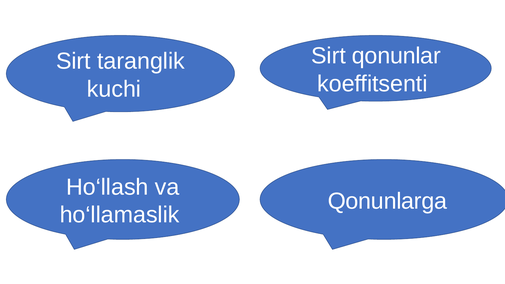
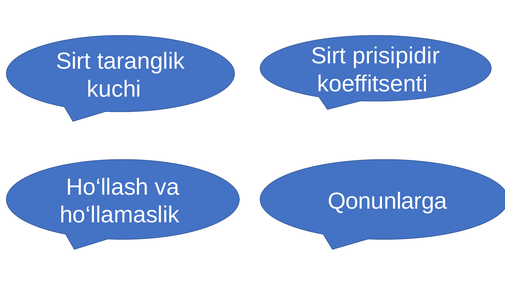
qonunlar: qonunlar -> prisipidir (396, 56)
